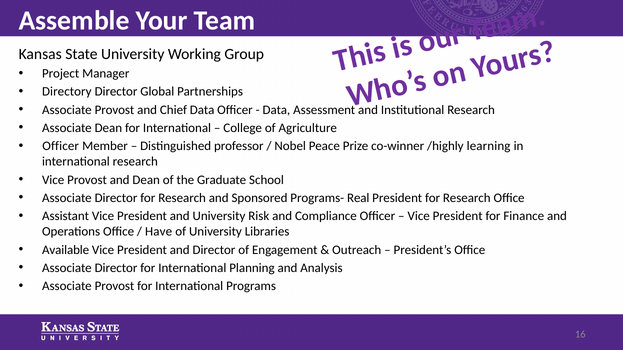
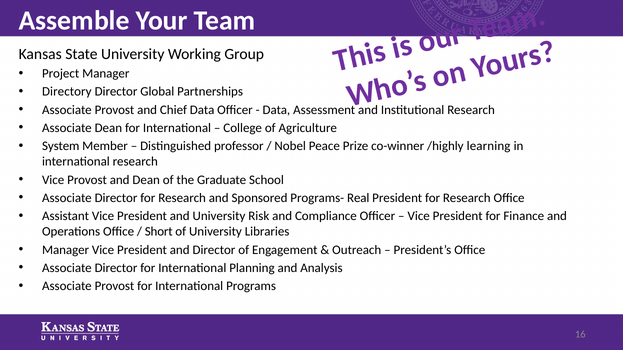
Officer: Officer -> System (61, 146)
Have: Have -> Short (159, 232)
Available: Available -> Manager (66, 250)
